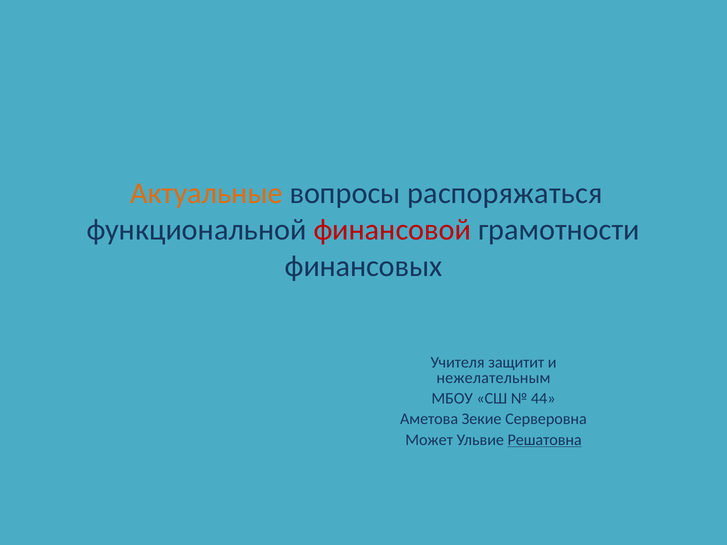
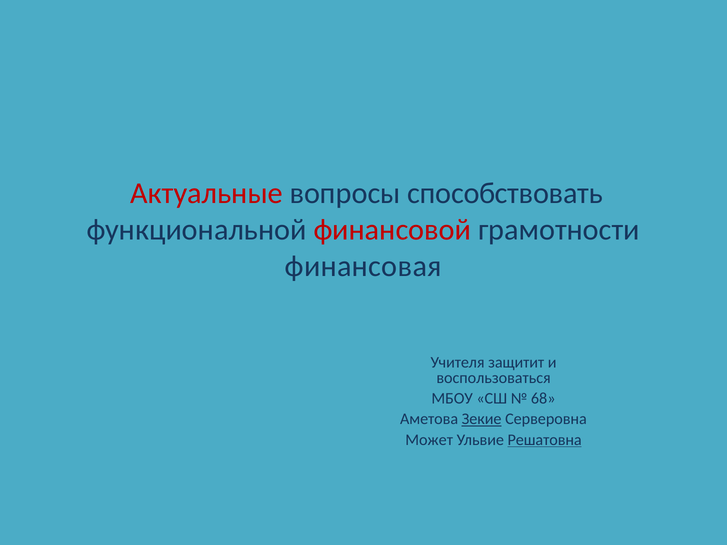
Актуальные colour: orange -> red (207, 194)
распоряжаться: распоряжаться -> способствовать (505, 194)
финансовых: финансовых -> финансовая (363, 266)
нежелательным: нежелательным -> воспользоваться (494, 378)
44: 44 -> 68 (543, 399)
Зекие underline: none -> present (482, 419)
